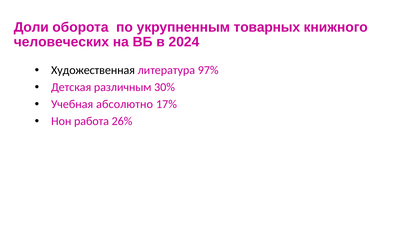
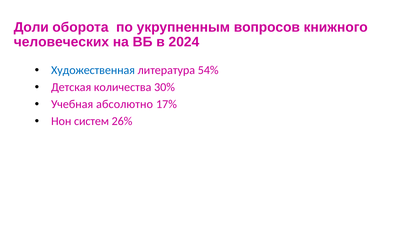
товарных: товарных -> вопросов (267, 27)
Художественная colour: black -> blue (93, 70)
97%: 97% -> 54% (208, 70)
различным: различным -> количества (123, 87)
работа: работа -> систем (92, 121)
